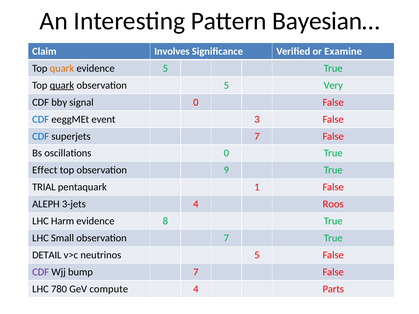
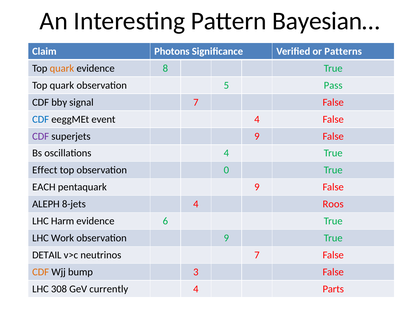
Involves: Involves -> Photons (172, 51)
Examine: Examine -> Patterns (343, 51)
evidence 5: 5 -> 8 (165, 68)
quark underline: present -> none (62, 85)
Very: Very -> Pass (333, 85)
signal 0: 0 -> 7 (196, 102)
event 3: 3 -> 4 (257, 119)
CDF colour: blue -> purple (41, 136)
superjets 7: 7 -> 9 (257, 136)
oscillations 0: 0 -> 4 (226, 153)
9: 9 -> 0 (226, 170)
TRIAL: TRIAL -> EACH (44, 187)
pentaquark 1: 1 -> 9 (257, 187)
3-jets: 3-jets -> 8-jets (74, 204)
8: 8 -> 6 (165, 221)
Small: Small -> Work (63, 238)
observation 7: 7 -> 9 (226, 238)
neutrinos 5: 5 -> 7 (257, 255)
CDF colour: purple -> orange (41, 272)
bump 7: 7 -> 3 (196, 272)
780: 780 -> 308 (59, 289)
compute: compute -> currently (109, 289)
